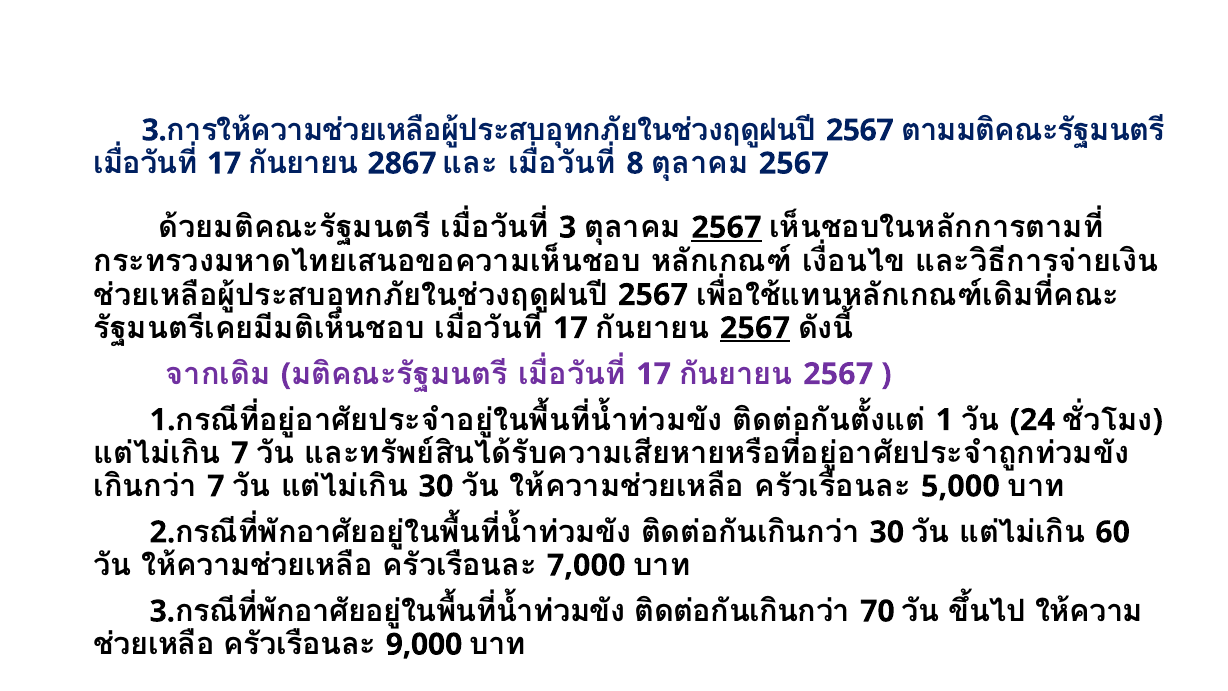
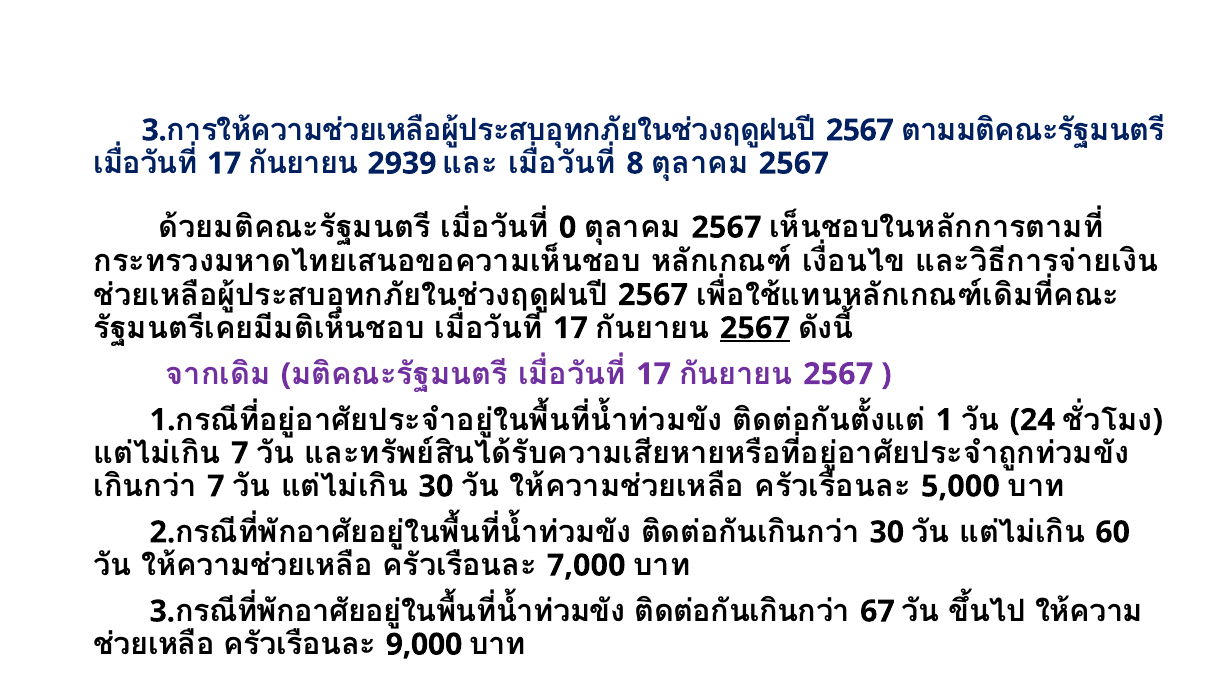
2867: 2867 -> 2939 (402, 163)
3: 3 -> 0 (568, 227)
2567 underline: present -> none (726, 227)
70: 70 -> 67 (877, 611)
